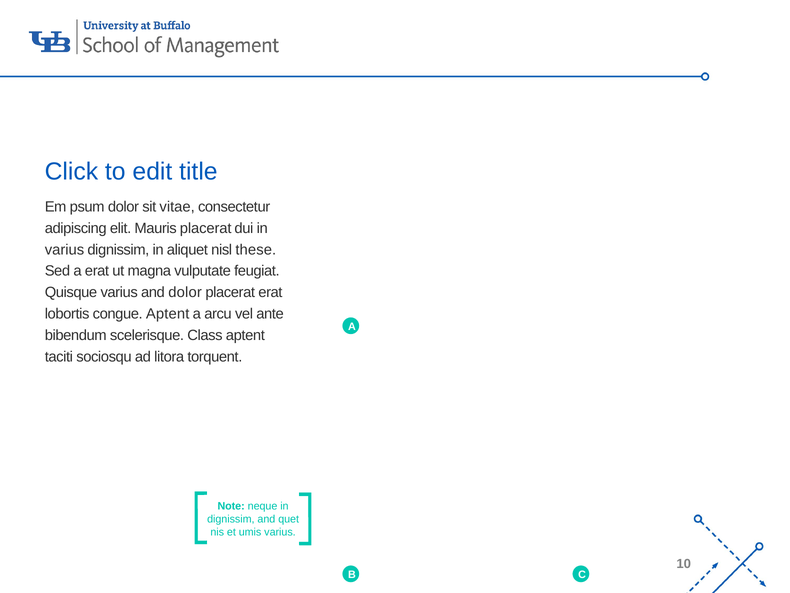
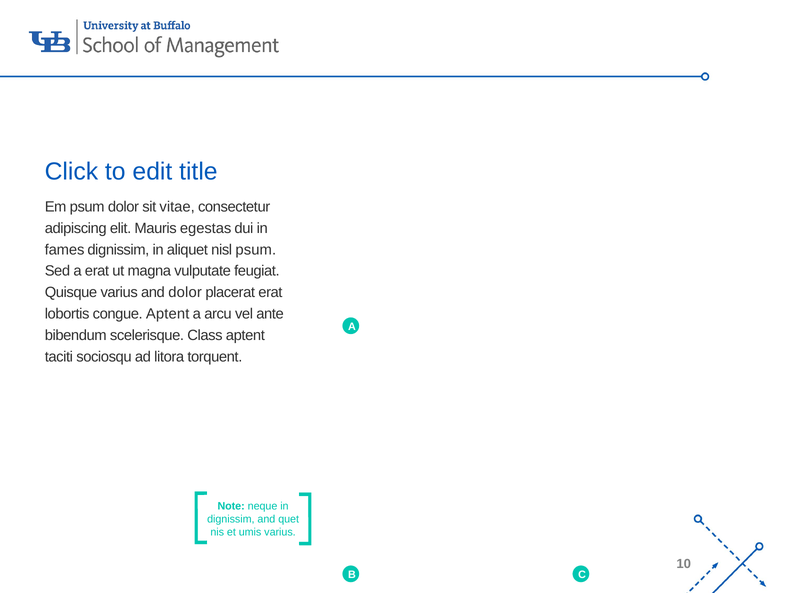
Mauris placerat: placerat -> egestas (206, 228)
varius: varius -> fames (65, 249)
nisl these: these -> psum (256, 249)
